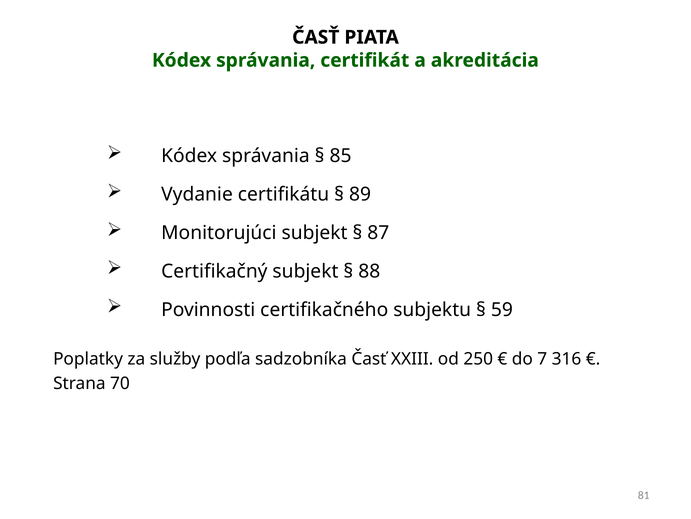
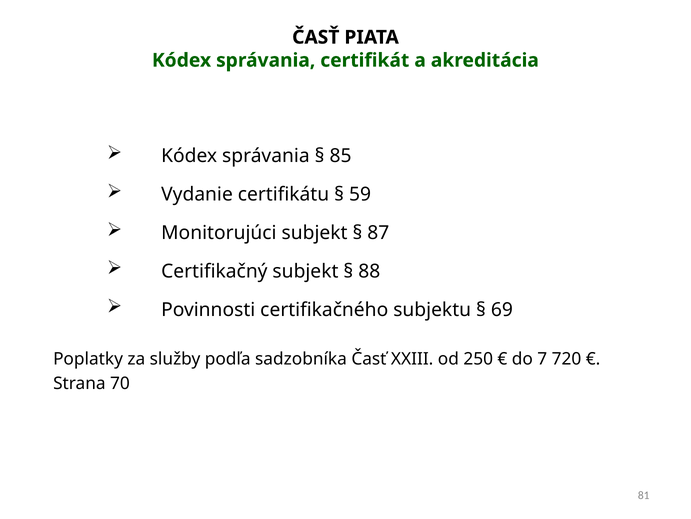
89: 89 -> 59 (360, 194)
59: 59 -> 69 (502, 309)
316: 316 -> 720 (567, 359)
